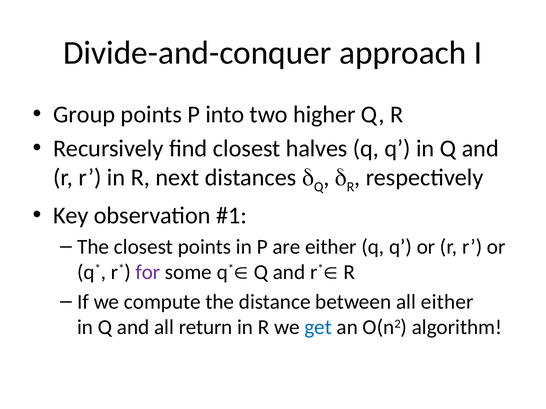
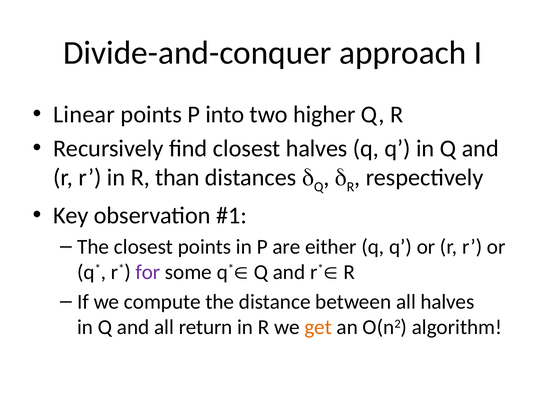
Group: Group -> Linear (84, 115)
next: next -> than (177, 178)
all either: either -> halves (447, 302)
get colour: blue -> orange (318, 328)
